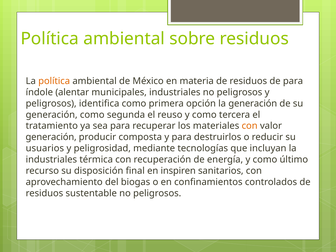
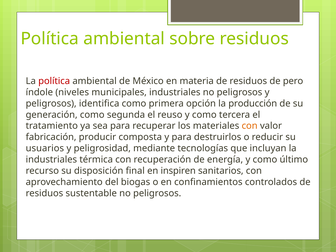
política colour: orange -> red (54, 81)
de para: para -> pero (293, 81)
alentar: alentar -> niveles (72, 92)
la generación: generación -> producción (253, 103)
generación: generación -> fabricación (51, 137)
